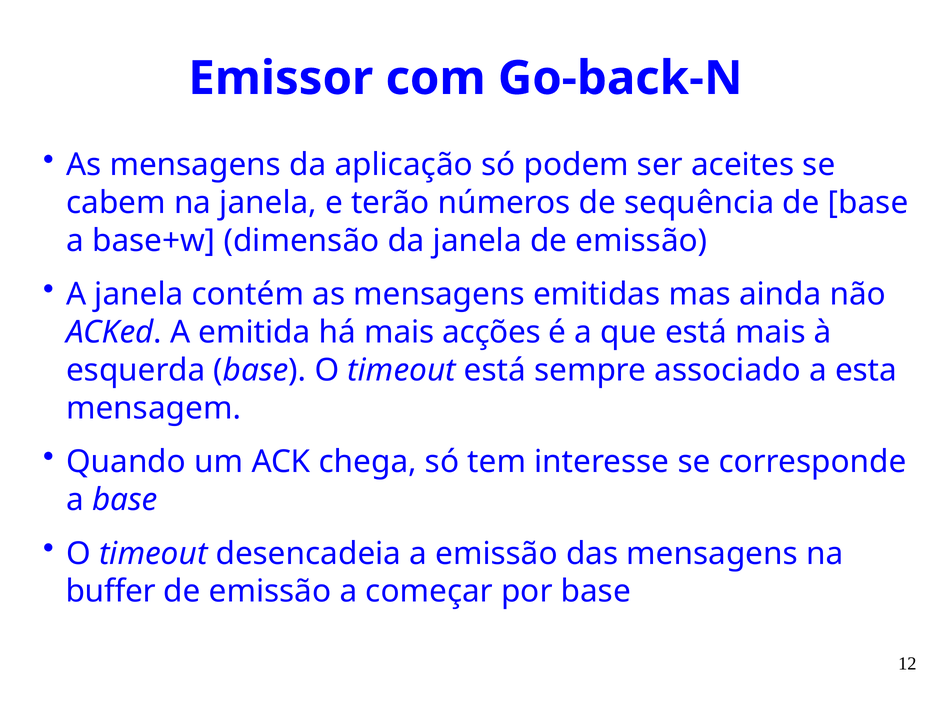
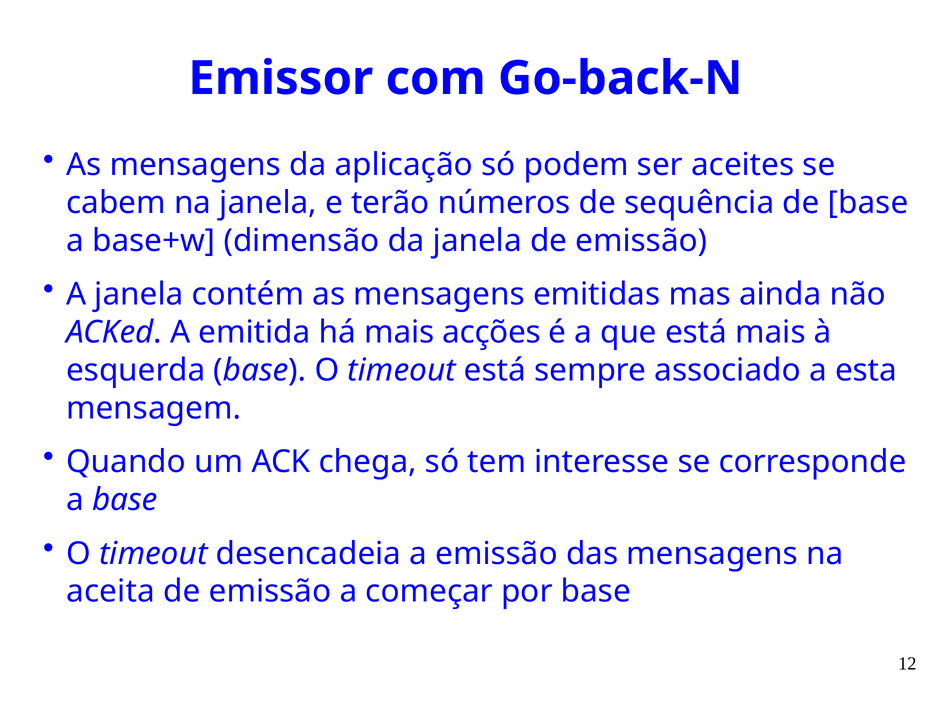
buffer: buffer -> aceita (111, 591)
